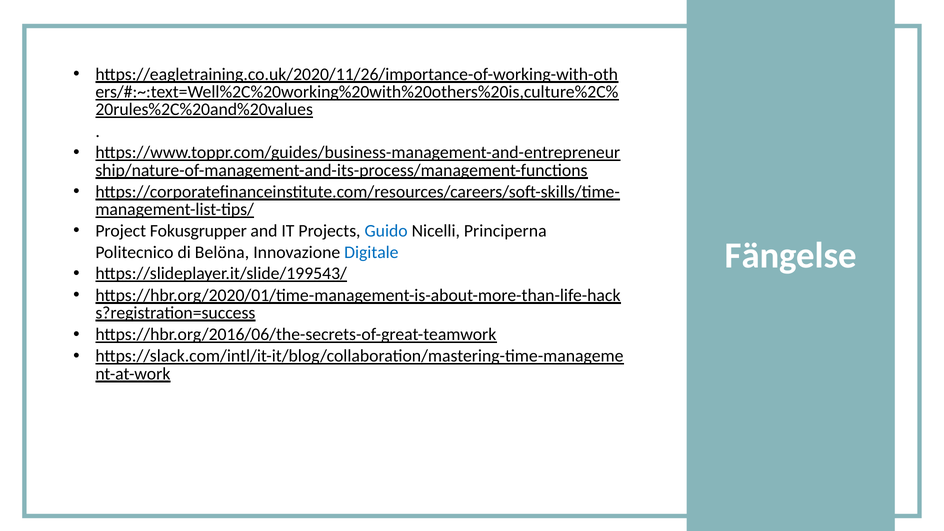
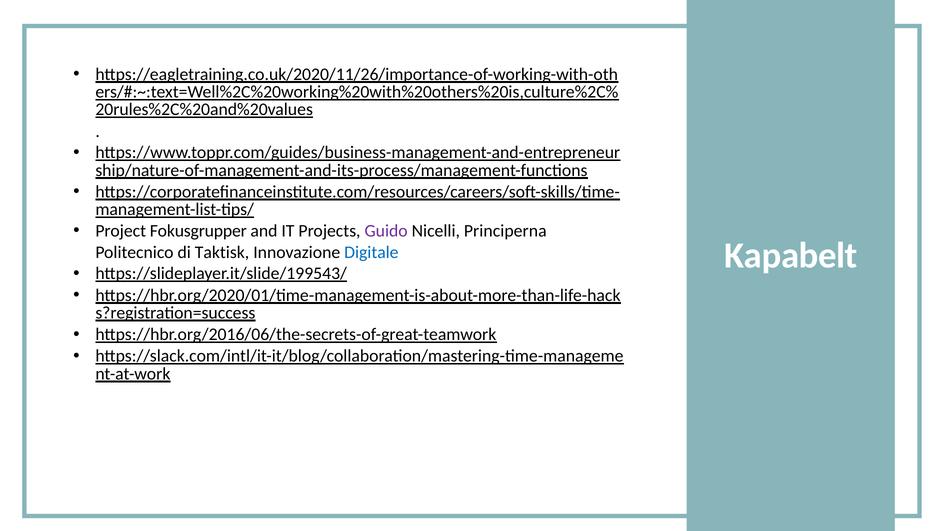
Guido colour: blue -> purple (386, 231)
Fängelse: Fängelse -> Kapabelt (791, 256)
Belöna: Belöna -> Taktisk (222, 252)
